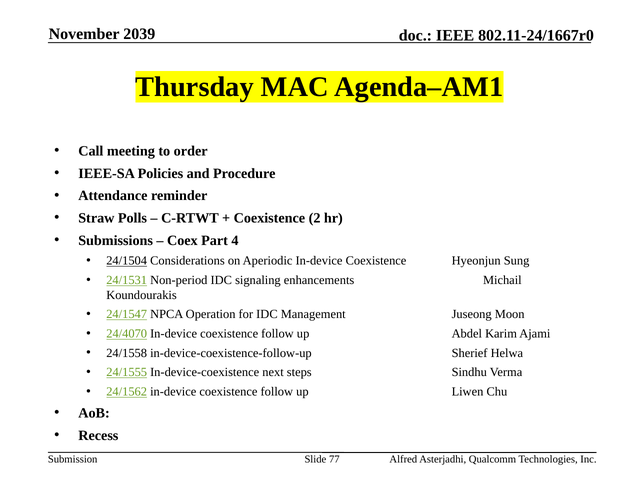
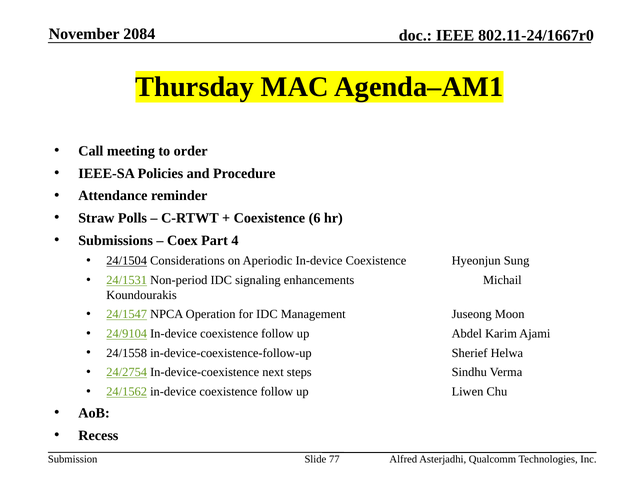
2039: 2039 -> 2084 (139, 34)
2: 2 -> 6 (315, 218)
24/4070: 24/4070 -> 24/9104 (127, 334)
24/1555: 24/1555 -> 24/2754 (127, 373)
